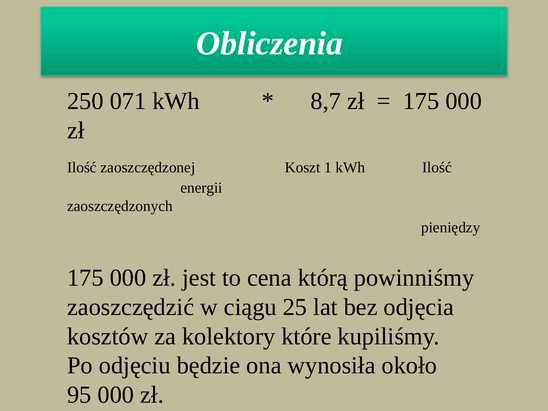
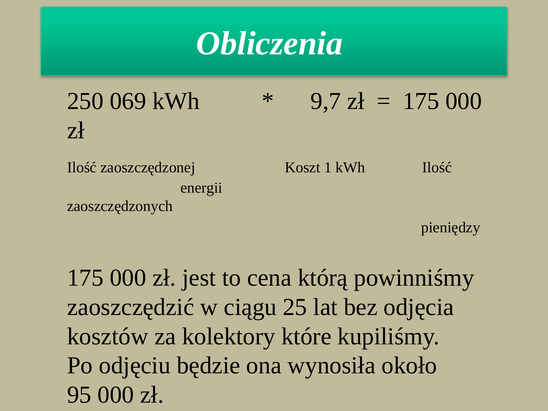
071: 071 -> 069 (128, 101)
8,7: 8,7 -> 9,7 (326, 101)
